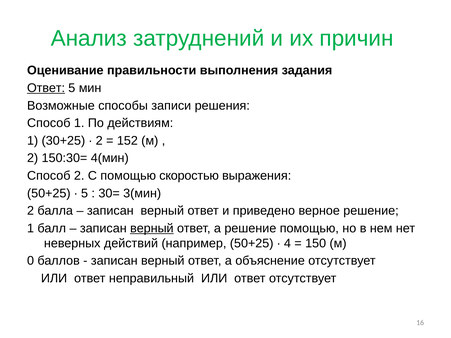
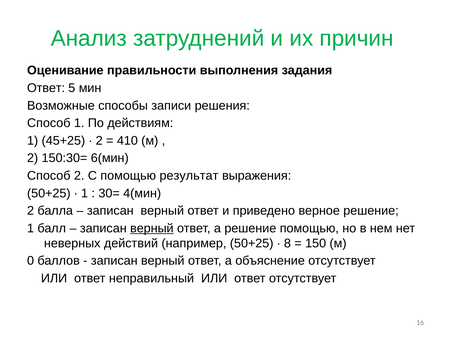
Ответ underline: present -> none (46, 88)
30+25: 30+25 -> 45+25 (63, 141)
152: 152 -> 410 (127, 141)
4(мин: 4(мин -> 6(мин (110, 158)
скоростью: скоростью -> результат (189, 176)
5: 5 -> 1 (85, 193)
3(мин: 3(мин -> 4(мин (142, 193)
4: 4 -> 8 (287, 243)
